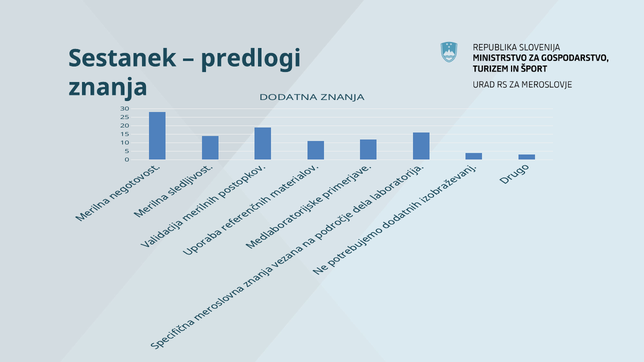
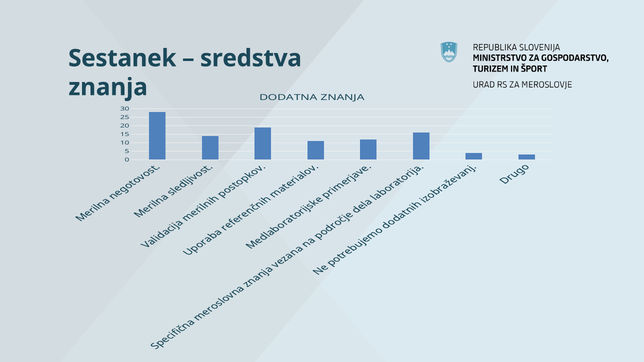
predlogi: predlogi -> sredstva (251, 58)
